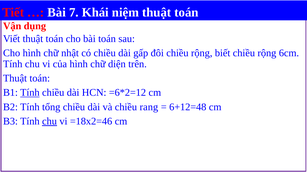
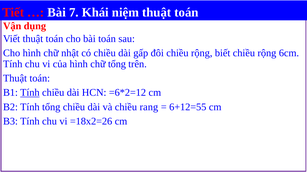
chữ diện: diện -> tổng (117, 64)
6+12=48: 6+12=48 -> 6+12=55 (188, 107)
chu underline: present -> none (50, 121)
=18x2=46: =18x2=46 -> =18x2=26 (91, 121)
